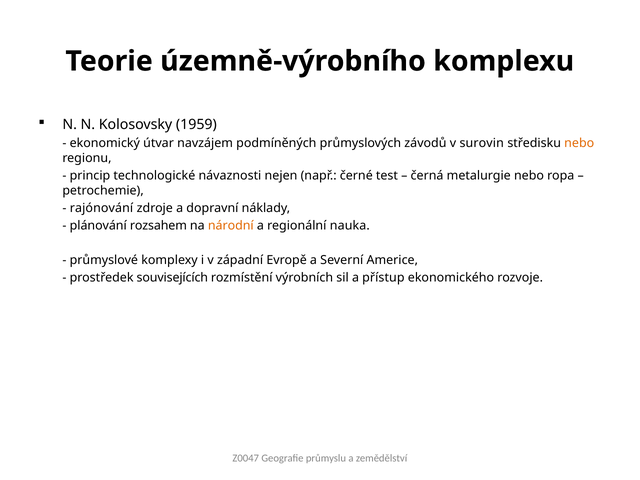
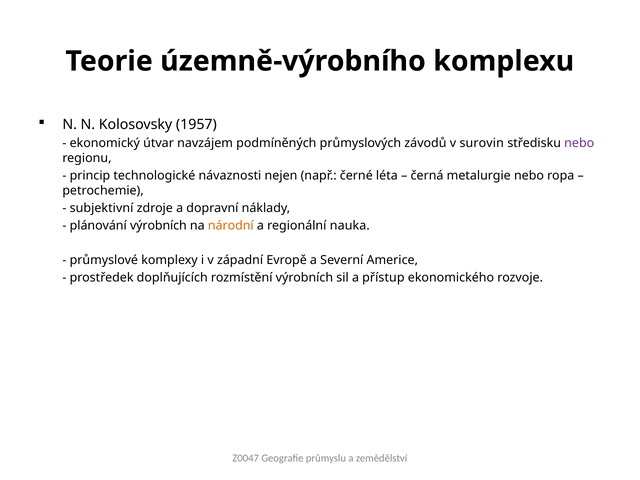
1959: 1959 -> 1957 (196, 125)
nebo colour: orange -> purple (579, 143)
test: test -> léta (387, 176)
rajónování: rajónování -> subjektivní (102, 208)
plánování rozsahem: rozsahem -> výrobních (158, 225)
souvisejících: souvisejících -> doplňujících (172, 278)
